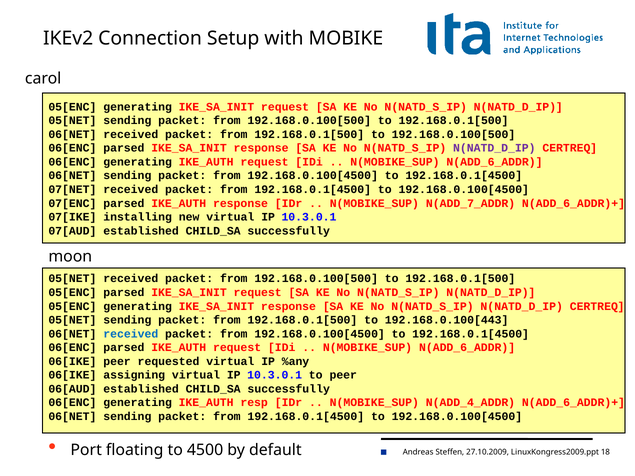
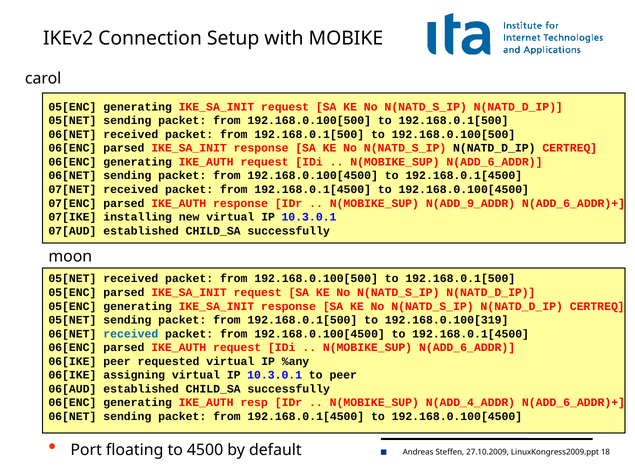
N(NATD_D_IP colour: purple -> black (494, 148)
N(ADD_7_ADDR: N(ADD_7_ADDR -> N(ADD_9_ADDR (471, 203)
192.168.0.100[443: 192.168.0.100[443 -> 192.168.0.100[319 (447, 320)
